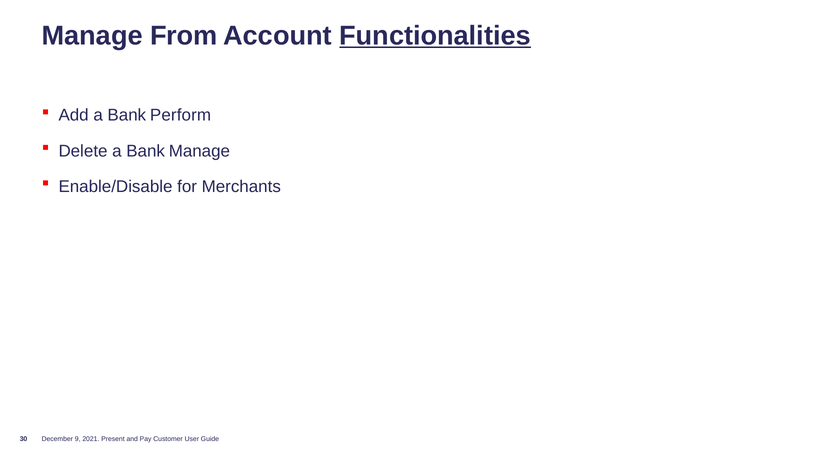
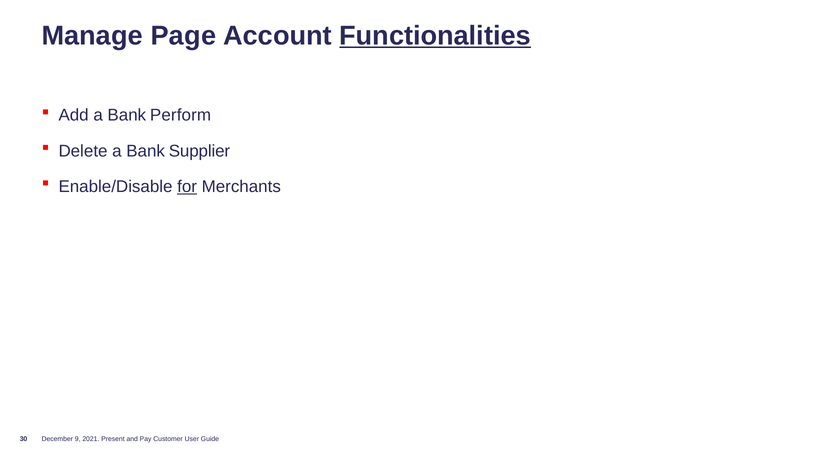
From: From -> Page (183, 36)
Bank Manage: Manage -> Supplier (199, 151)
for underline: none -> present (187, 187)
